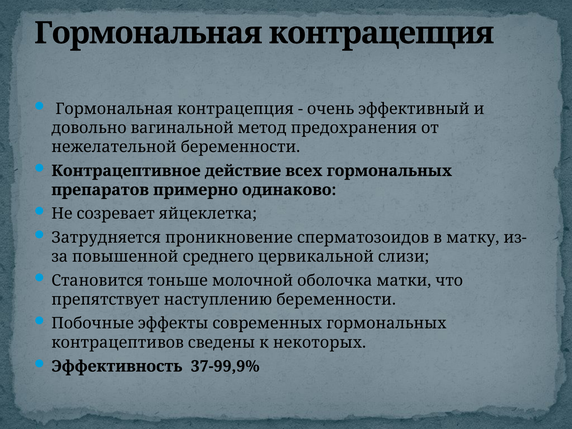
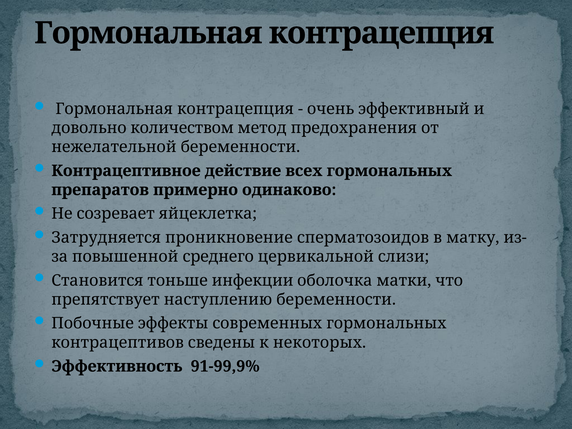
вагинальной: вагинальной -> количеством (182, 128)
молочной: молочной -> инфекции (253, 280)
37-99,9%: 37-99,9% -> 91-99,9% (225, 366)
